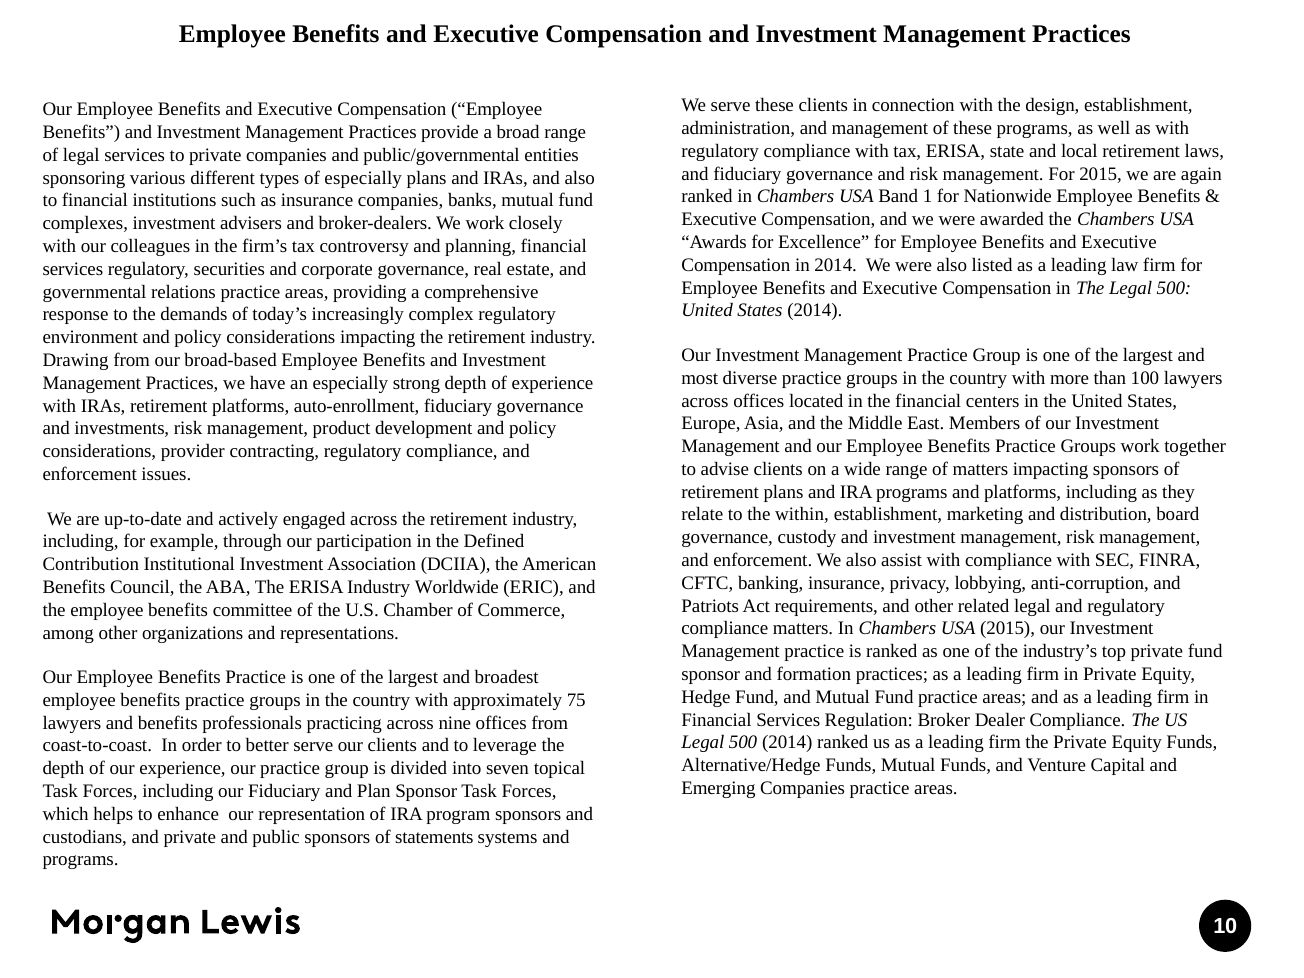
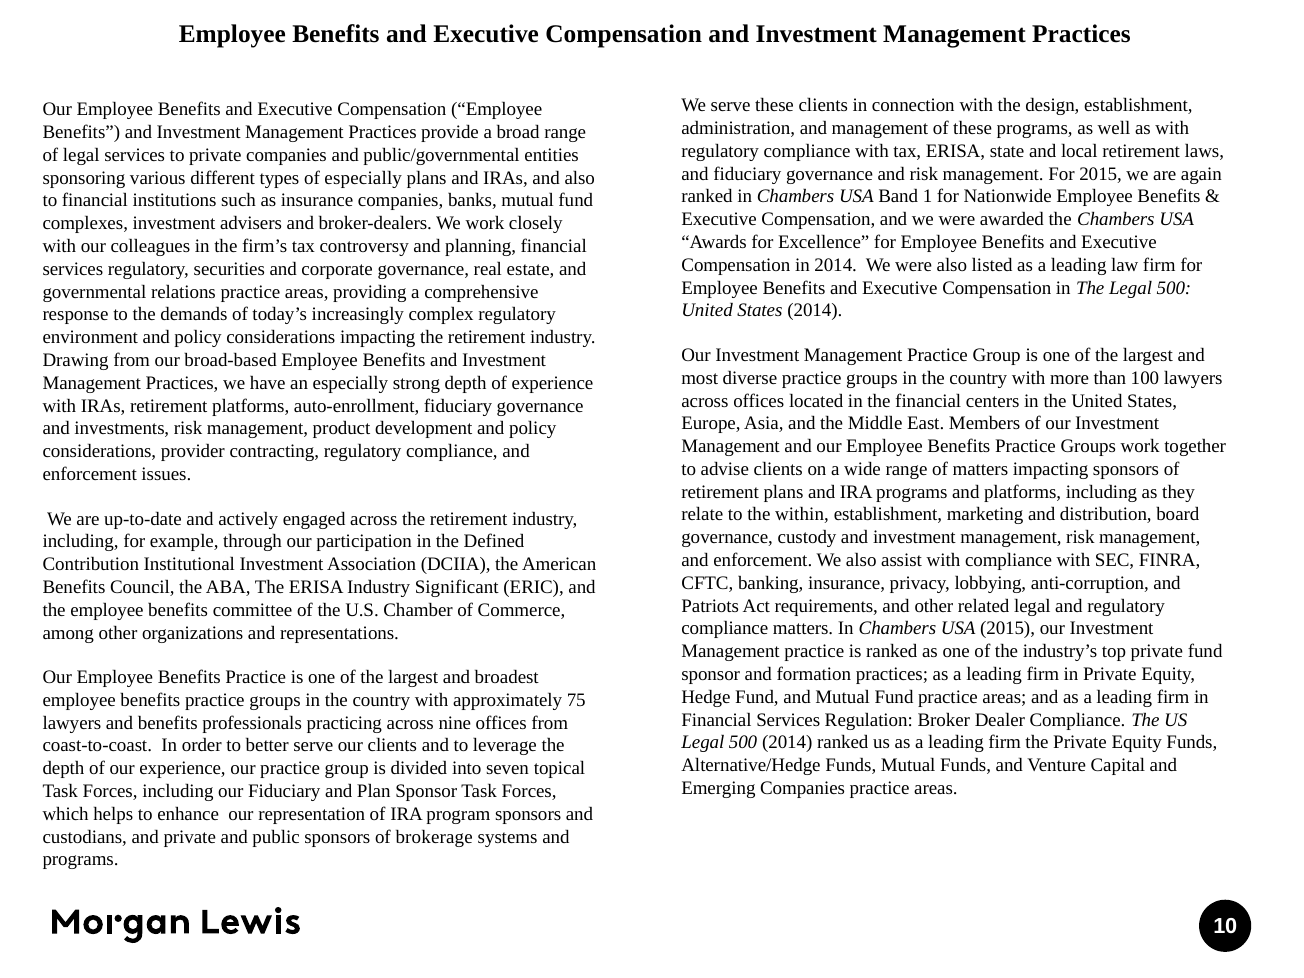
Worldwide: Worldwide -> Significant (457, 587)
statements: statements -> brokerage (434, 837)
